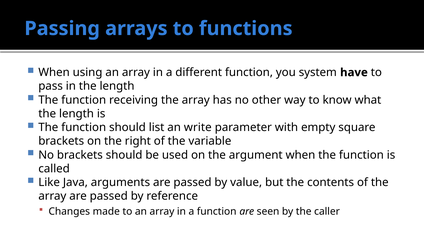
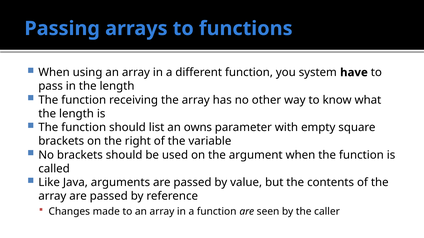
write: write -> owns (198, 128)
